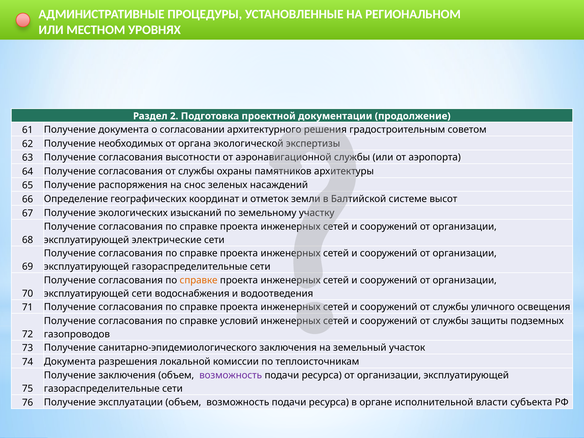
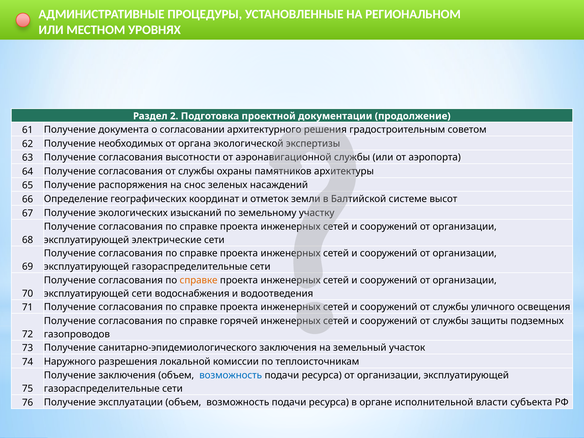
условий: условий -> горячей (239, 321)
Документа: Документа -> Наружного (70, 362)
возможность colour: purple -> blue (231, 375)
